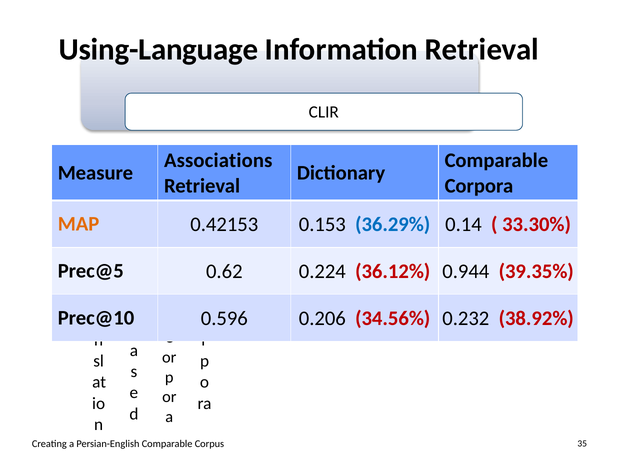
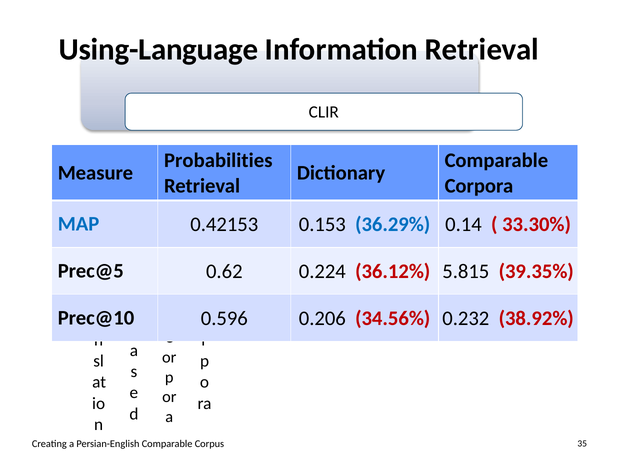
Associations: Associations -> Probabilities (218, 160)
MAP colour: orange -> blue (79, 224)
0.944: 0.944 -> 5.815 (466, 271)
